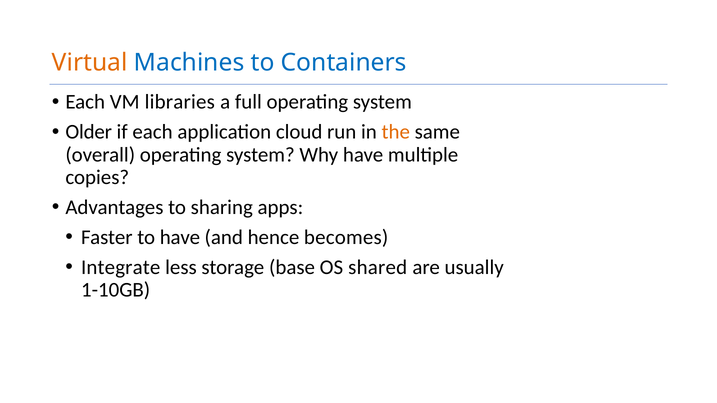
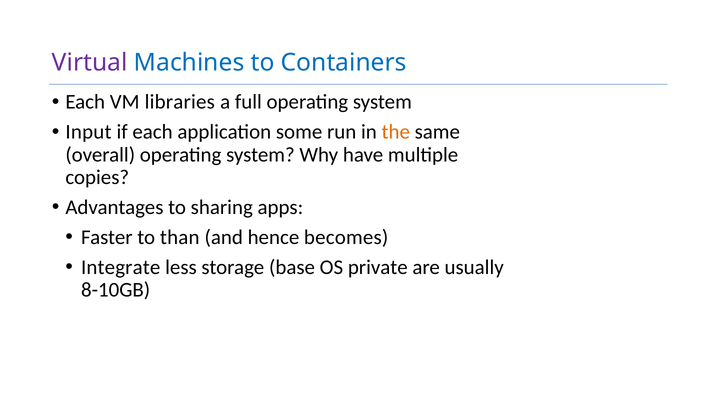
Virtual colour: orange -> purple (90, 63)
Older: Older -> Input (88, 132)
cloud: cloud -> some (299, 132)
to have: have -> than (180, 237)
shared: shared -> private (378, 268)
1-10GB: 1-10GB -> 8-10GB (116, 290)
